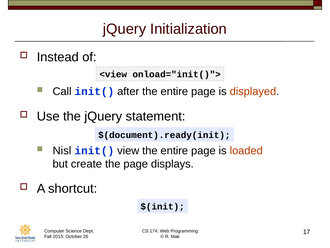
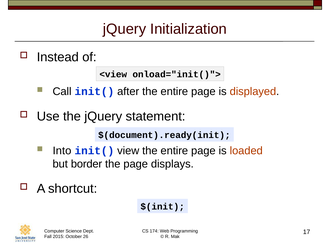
Nisl: Nisl -> Into (62, 150)
create: create -> border (87, 164)
